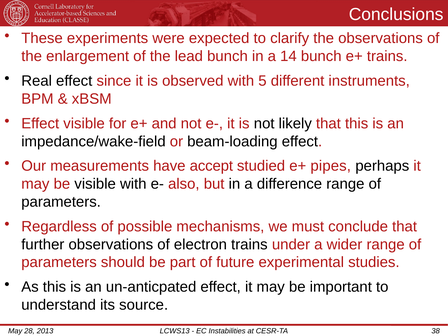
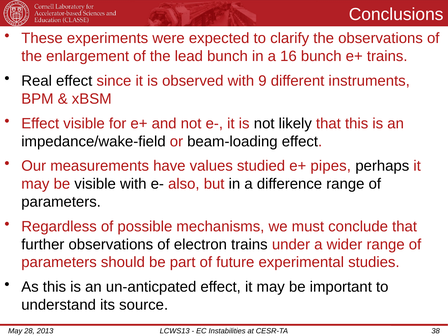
14: 14 -> 16 (288, 56)
5: 5 -> 9 (262, 81)
accept: accept -> values (211, 166)
